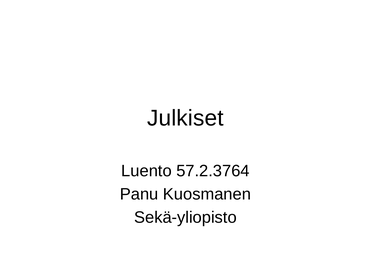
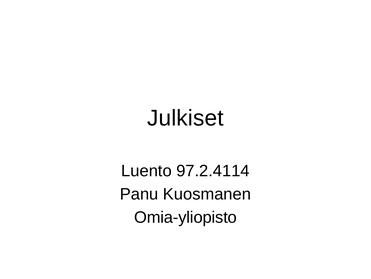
57.2.3764: 57.2.3764 -> 97.2.4114 (213, 171)
Sekä-yliopisto: Sekä-yliopisto -> Omia-yliopisto (185, 217)
